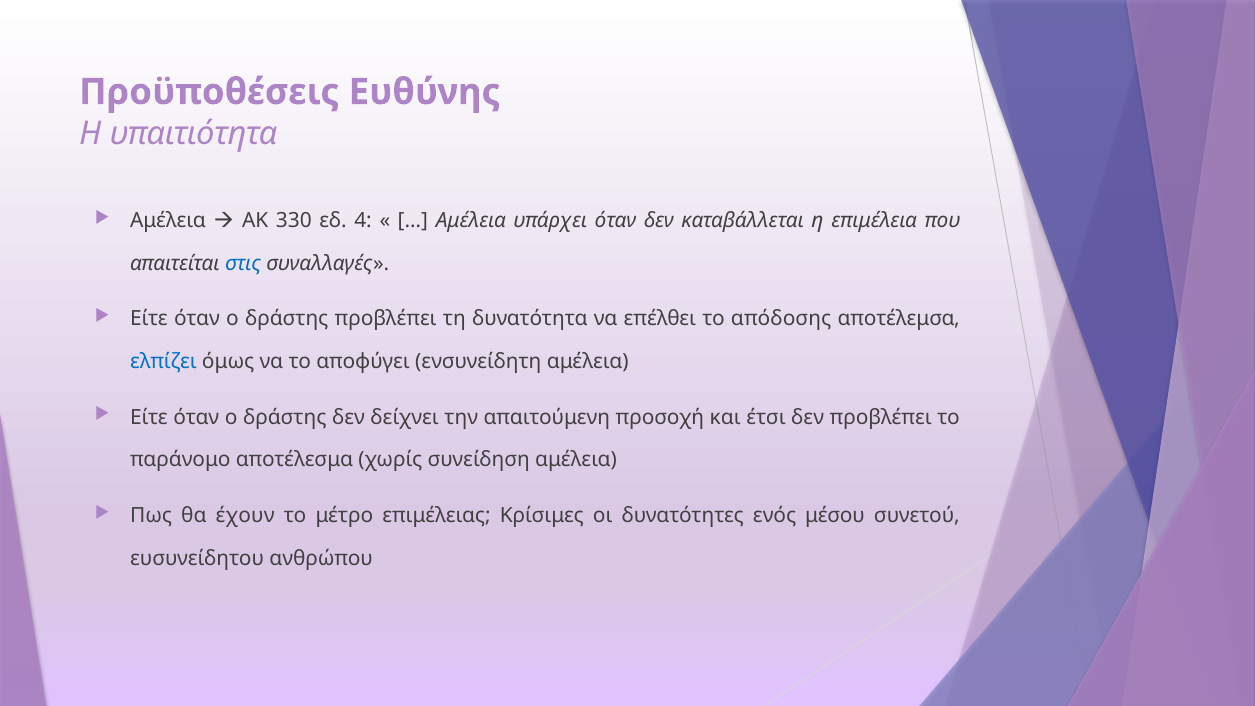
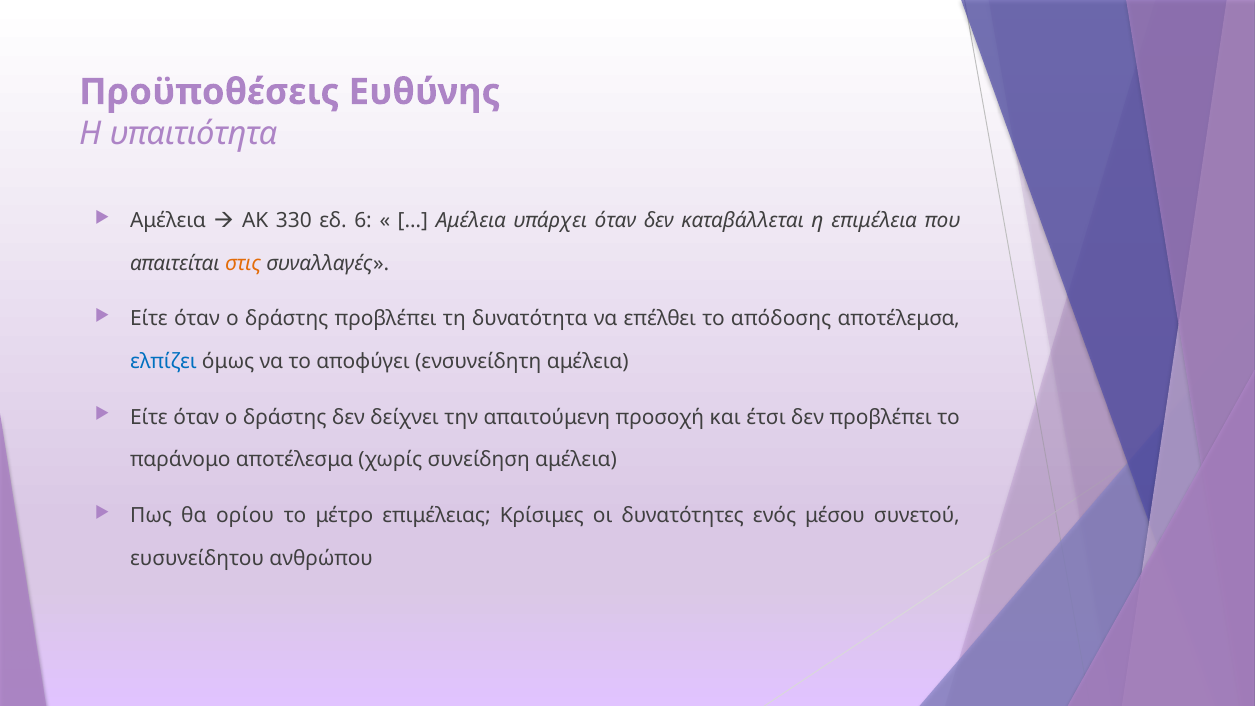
4: 4 -> 6 (363, 221)
στις colour: blue -> orange (243, 263)
έχουν: έχουν -> ορίου (245, 516)
